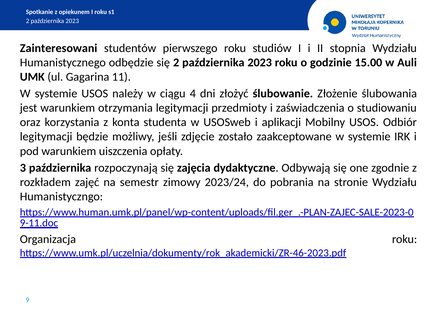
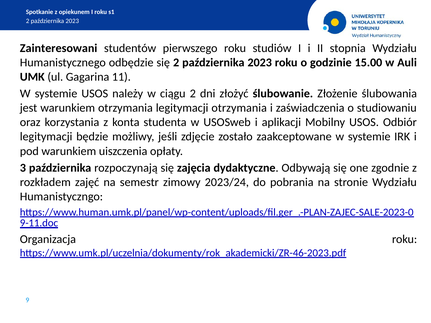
ciągu 4: 4 -> 2 (193, 94)
legitymacji przedmioty: przedmioty -> otrzymania (239, 108)
